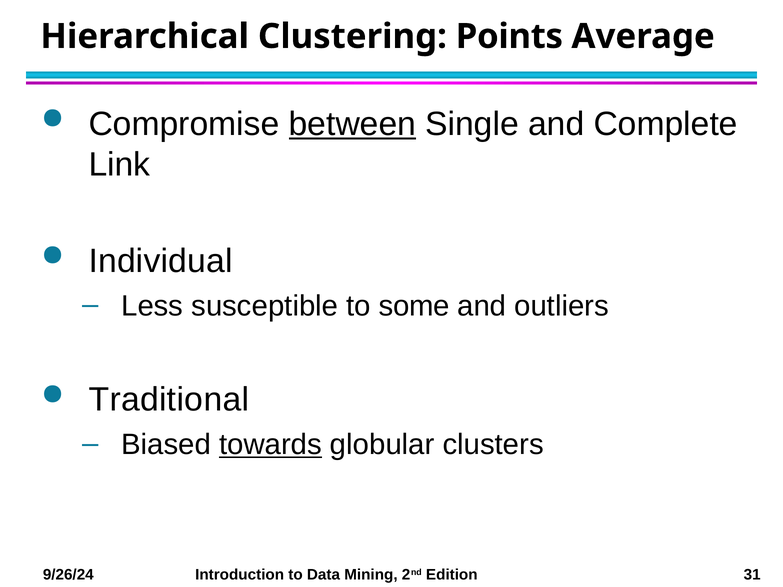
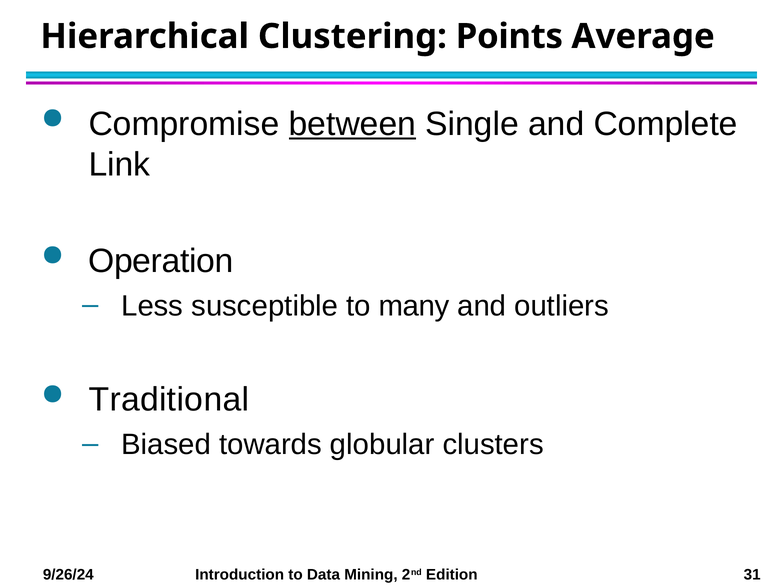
Individual: Individual -> Operation (161, 261)
some: some -> many (414, 306)
towards underline: present -> none (270, 445)
